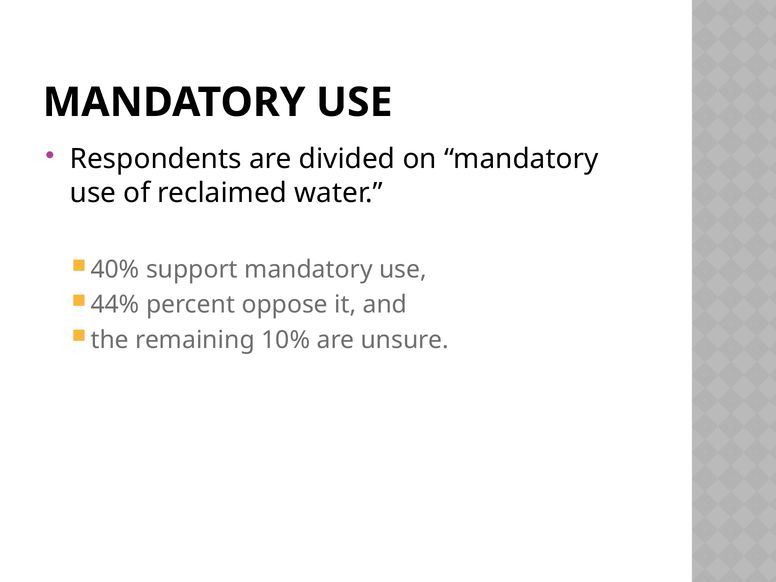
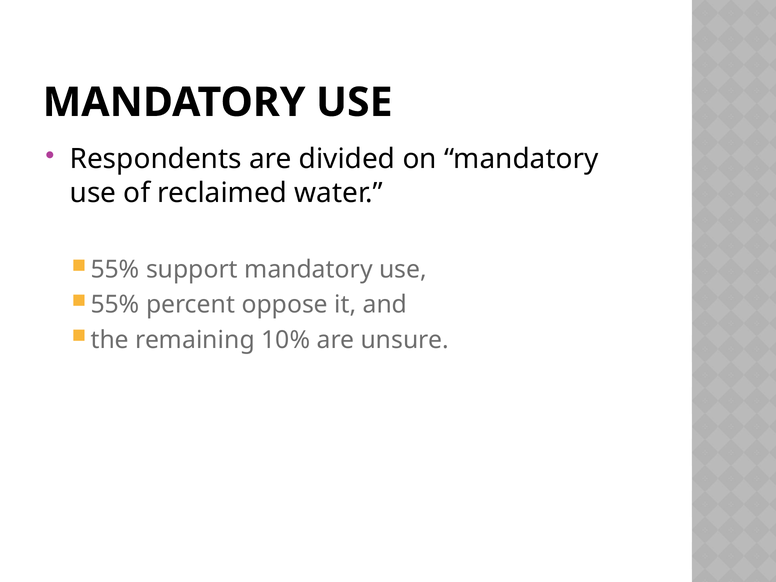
40%: 40% -> 55% (115, 270)
44%: 44% -> 55% (115, 305)
